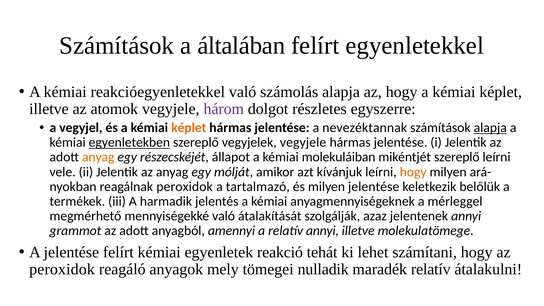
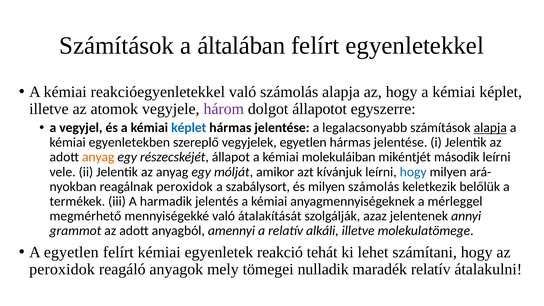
részletes: részletes -> állapotot (320, 109)
képlet colour: orange -> blue (189, 128)
nevezéktannak: nevezéktannak -> legalacsonyabb (365, 128)
egyenletekben underline: present -> none (129, 142)
vegyjelek vegyjele: vegyjele -> egyetlen (303, 142)
mikéntjét szereplő: szereplő -> második (457, 157)
hogy colour: orange -> blue (413, 172)
tartalmazó: tartalmazó -> szabálysort (258, 187)
milyen jelentése: jelentése -> számolás (374, 187)
relatív annyi: annyi -> alkáli (322, 231)
A jelentése: jelentése -> egyetlen (71, 252)
